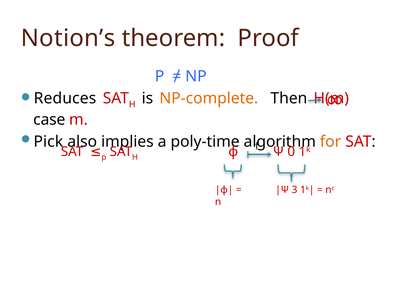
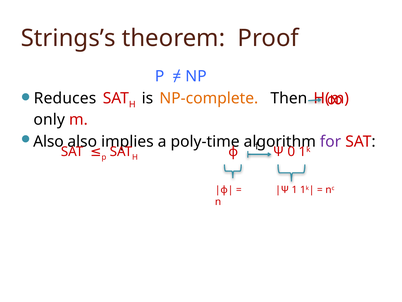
Notion’s: Notion’s -> Strings’s (68, 38)
case: case -> only (49, 119)
Pick: Pick -> Also (48, 142)
for colour: orange -> purple (330, 142)
3: 3 -> 1 (295, 190)
